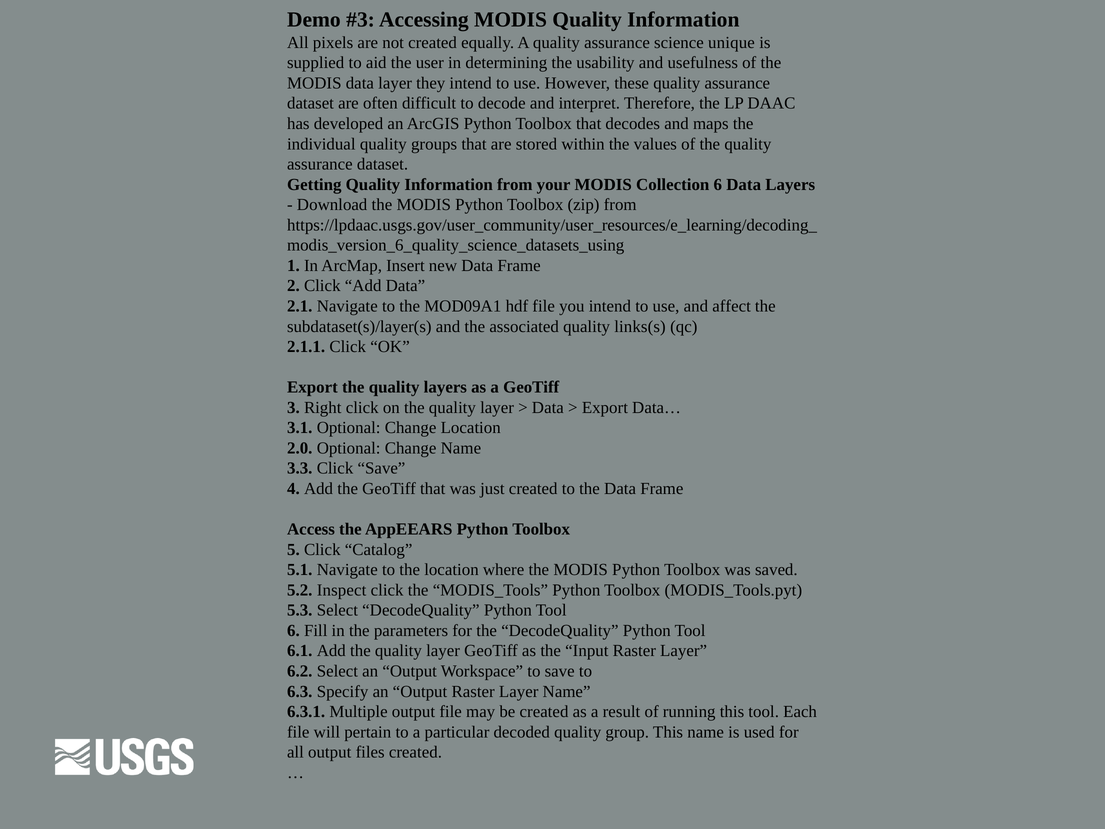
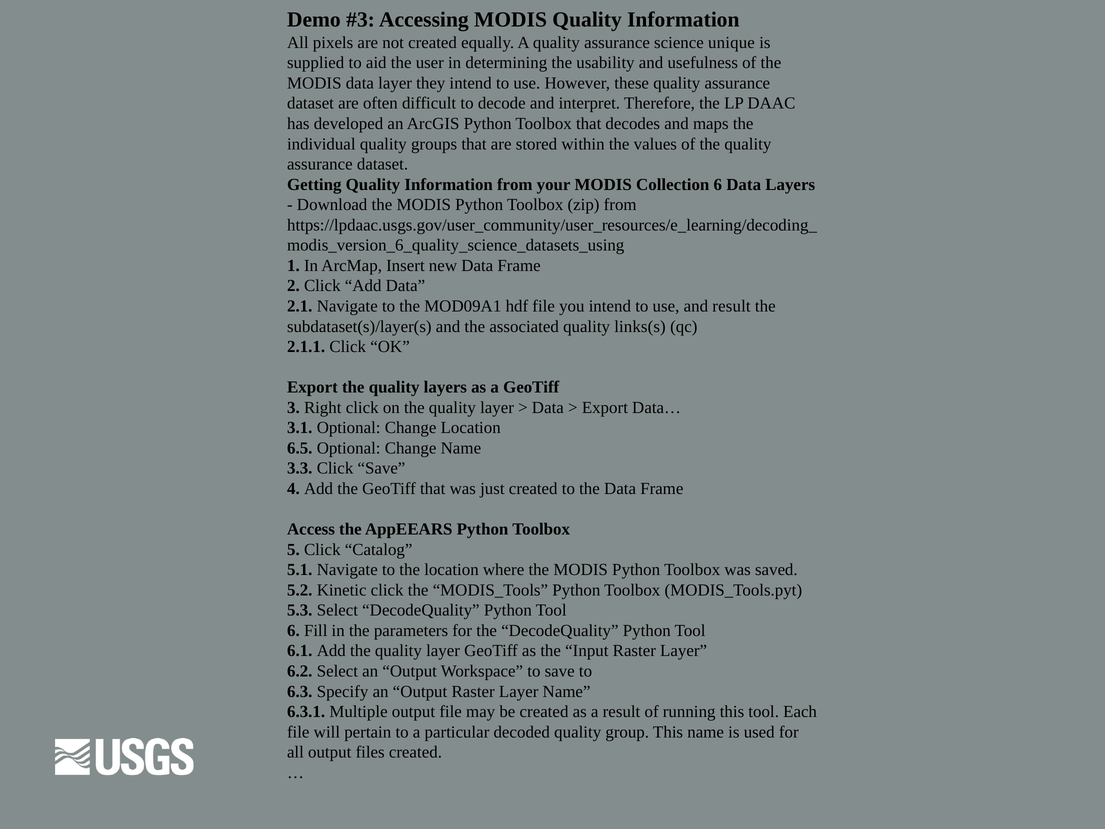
and affect: affect -> result (732, 306)
2.0: 2.0 -> 6.5 (300, 448)
Inspect: Inspect -> Kinetic (342, 590)
